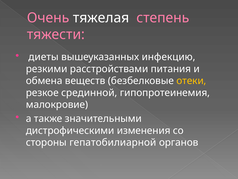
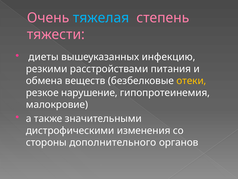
тяжелая colour: white -> light blue (101, 18)
срединной: срединной -> нарушение (89, 93)
гепатобилиарной: гепатобилиарной -> дополнительного (113, 142)
